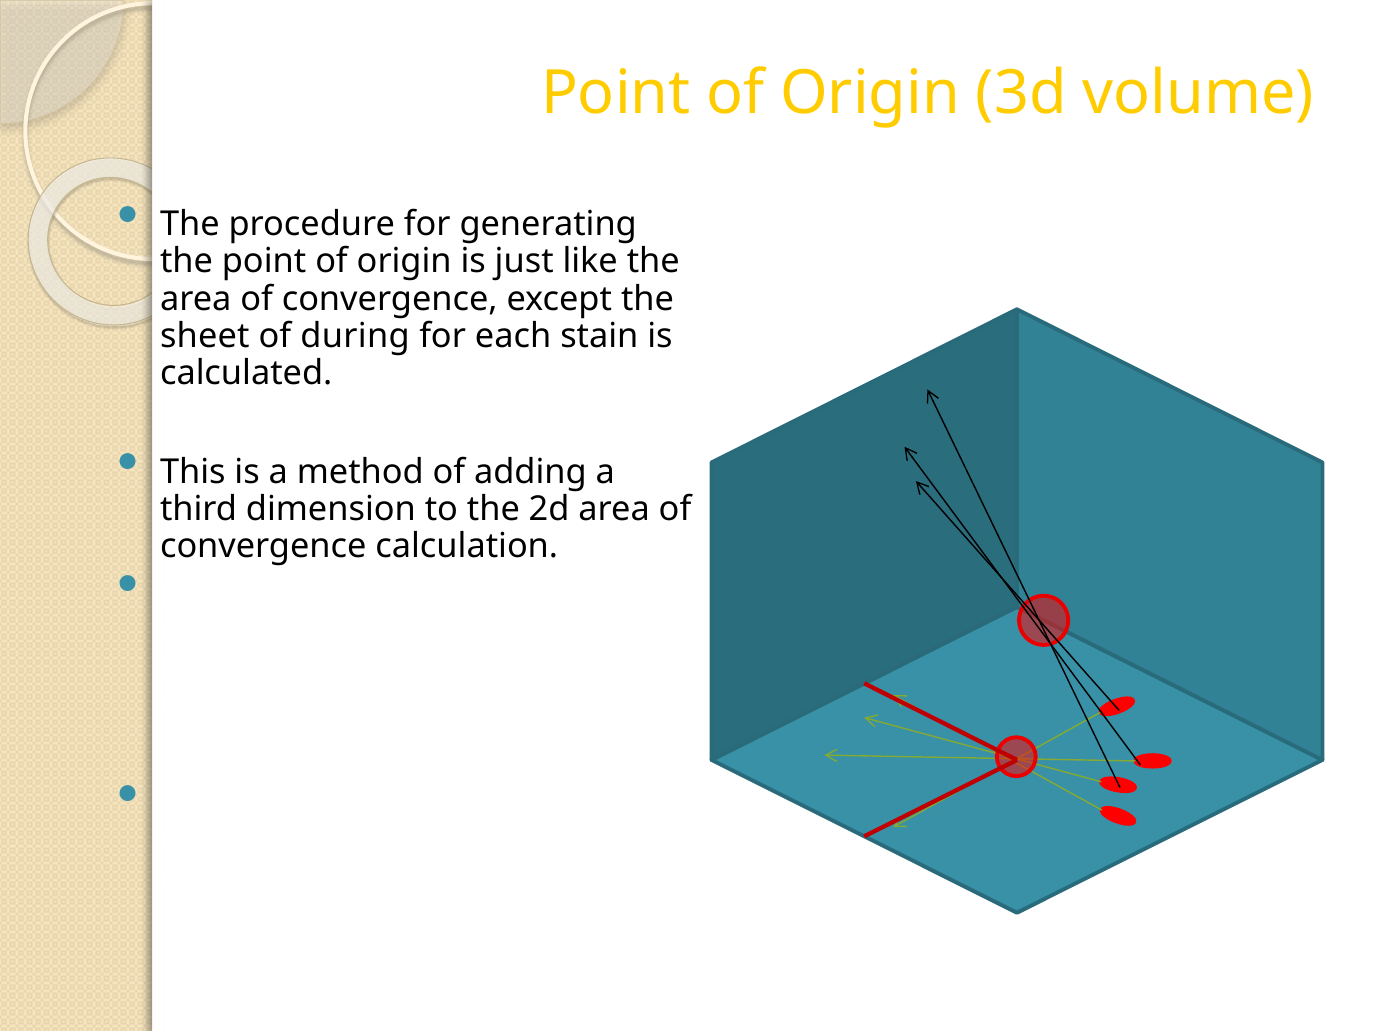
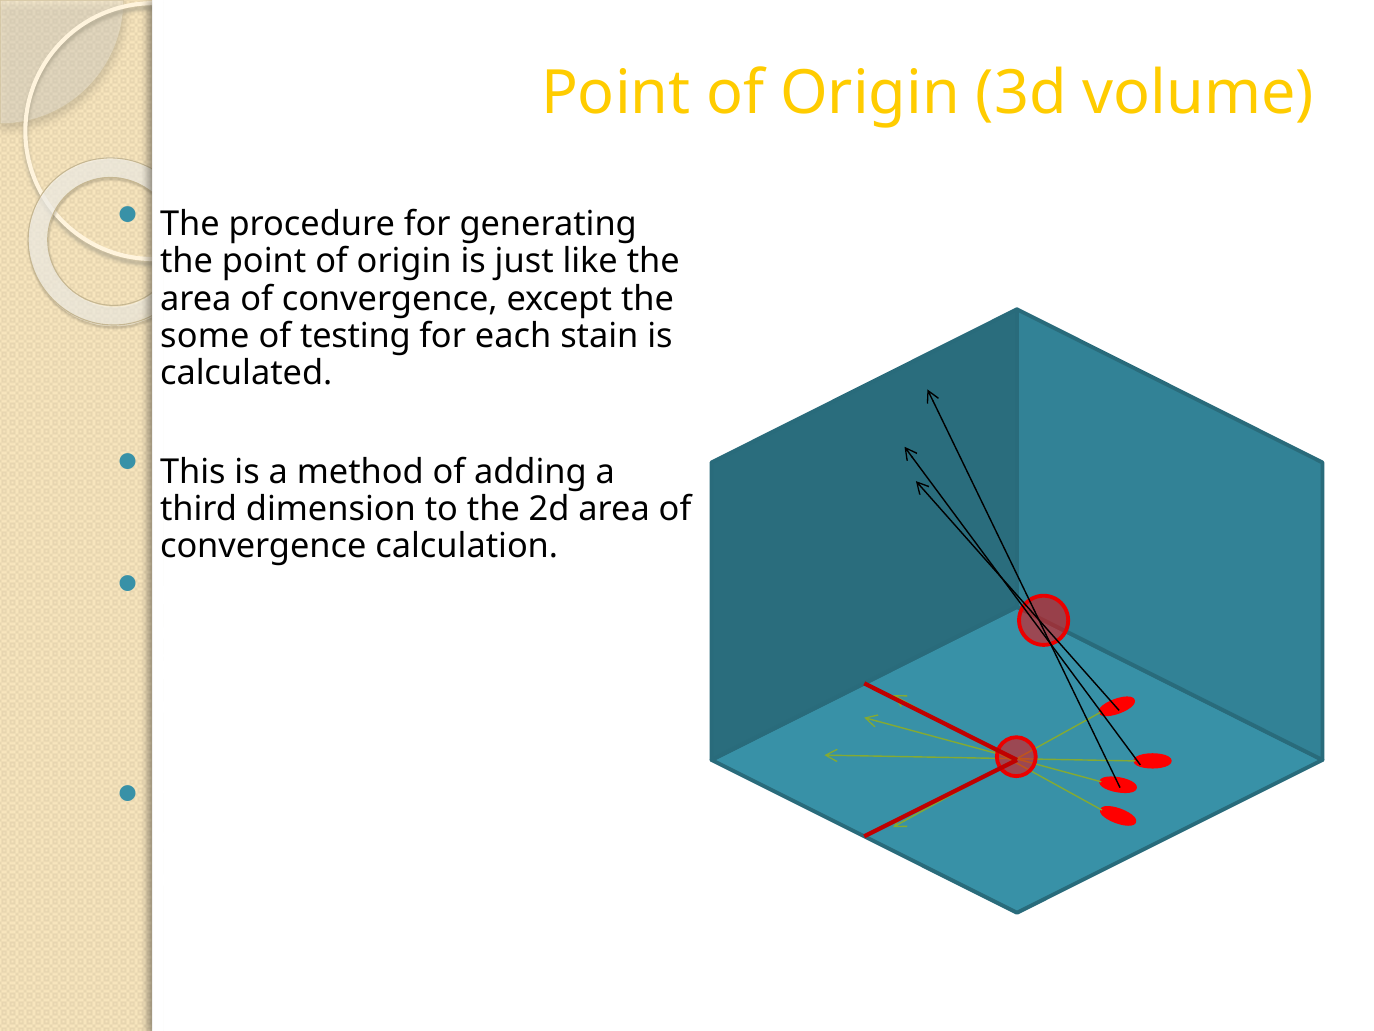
sheet: sheet -> some (205, 336)
during: during -> testing (355, 336)
